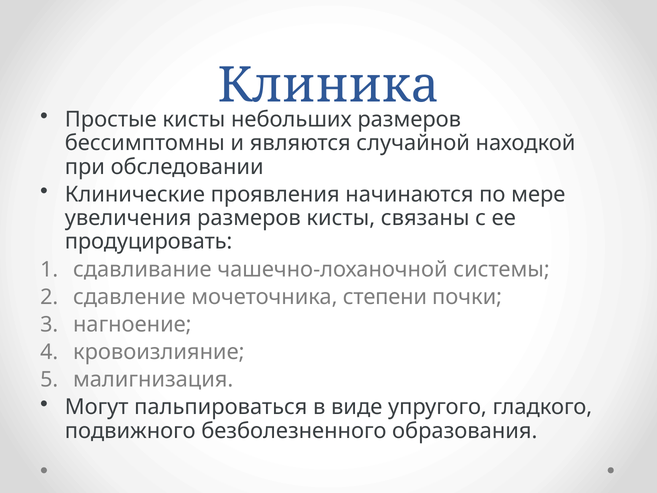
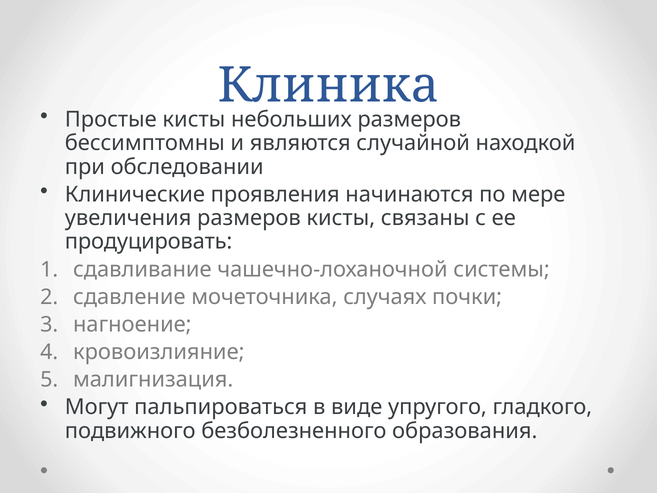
степени: степени -> случаях (385, 297)
